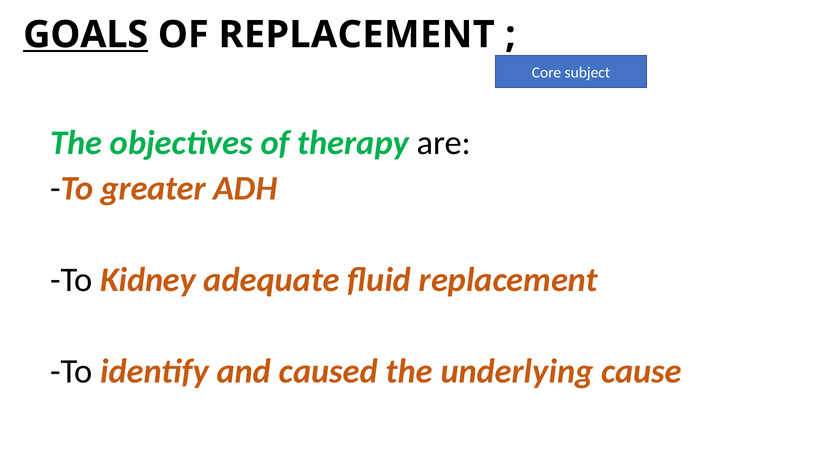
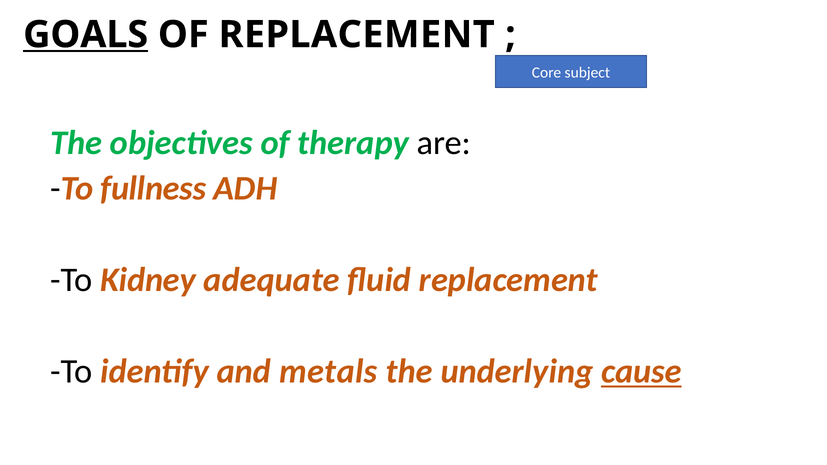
greater: greater -> fullness (153, 189)
caused: caused -> metals (328, 372)
cause underline: none -> present (641, 372)
